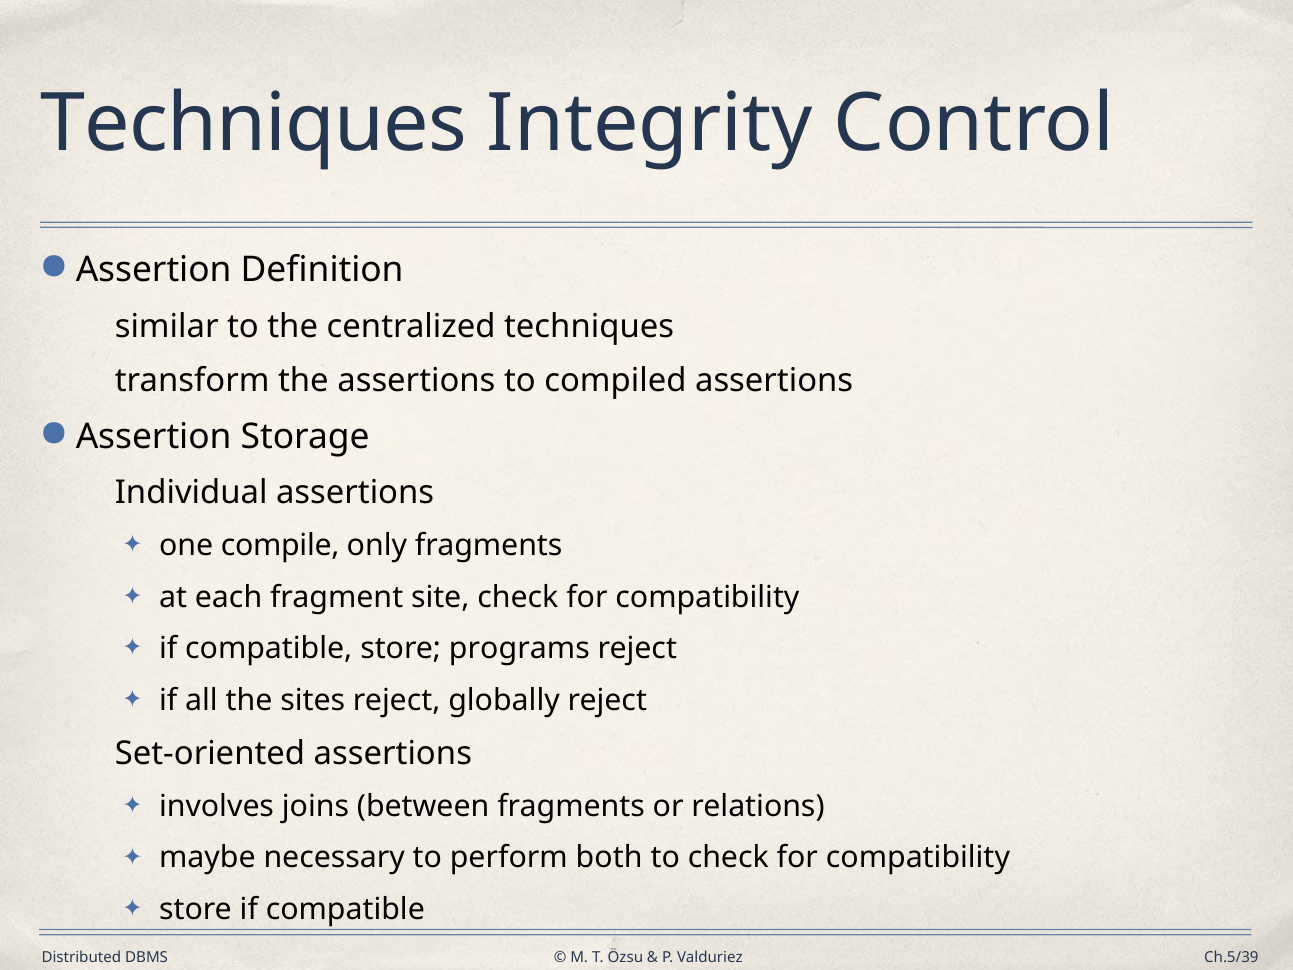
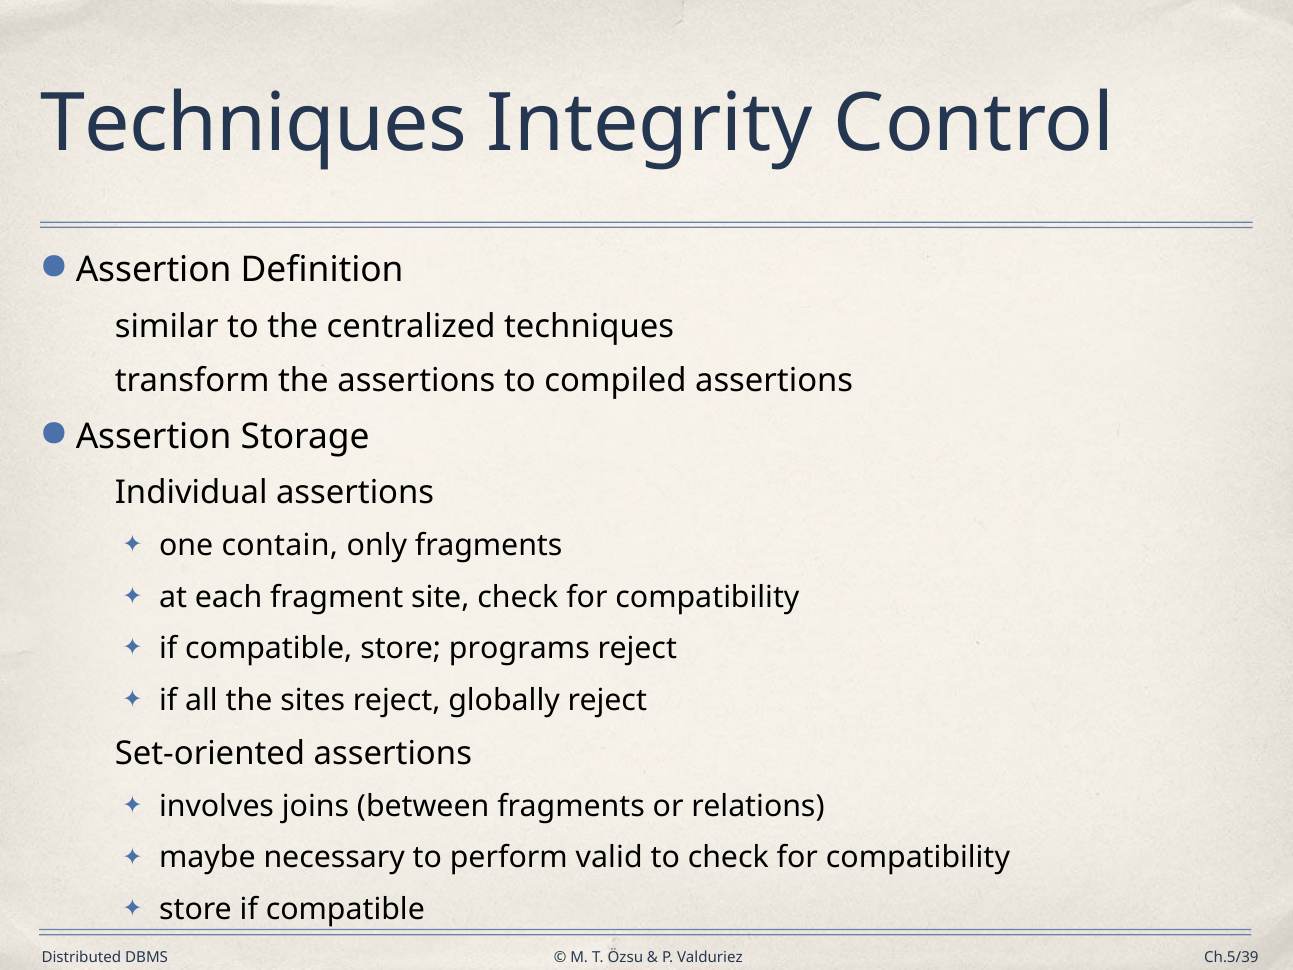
compile: compile -> contain (280, 546)
both: both -> valid (609, 858)
